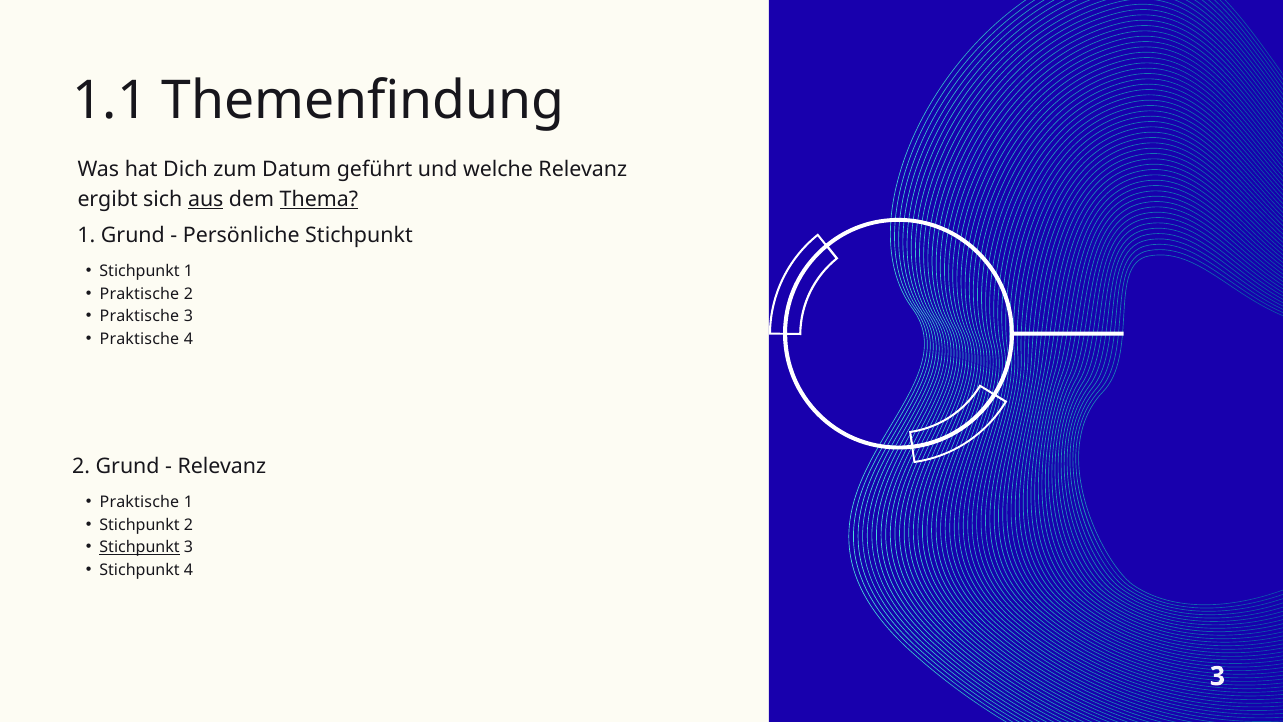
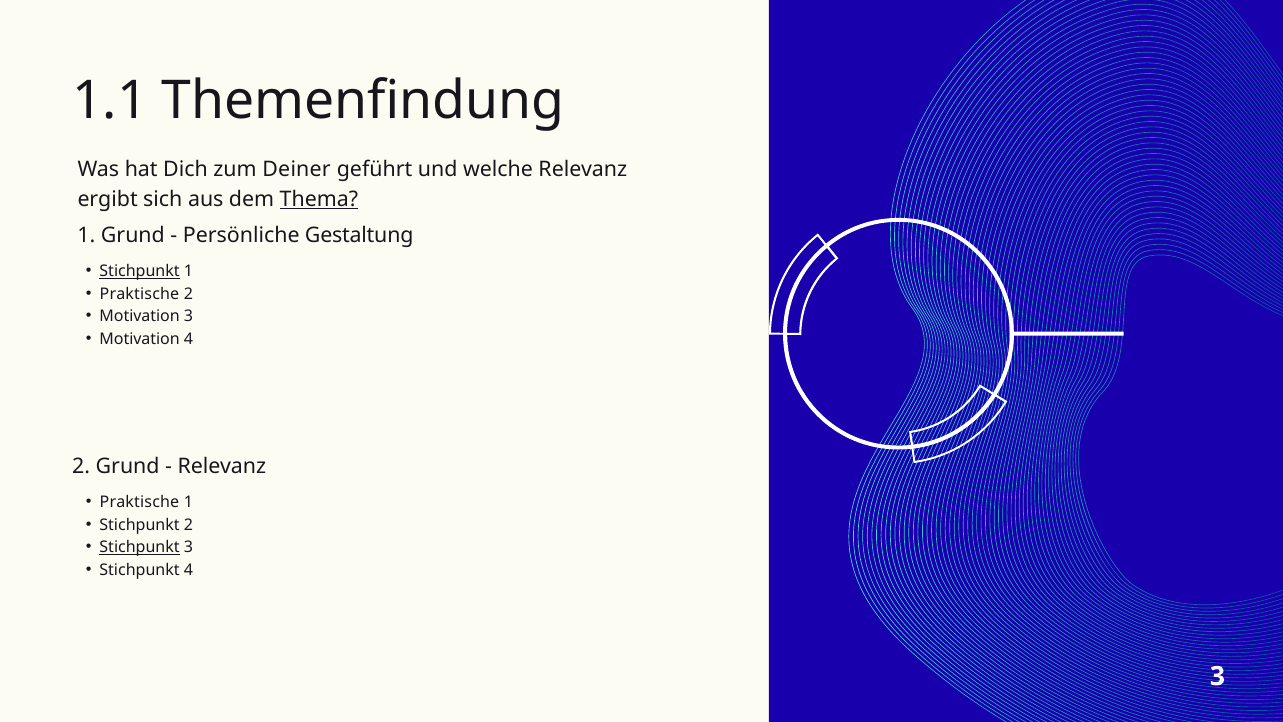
Datum: Datum -> Deiner (297, 169)
aus underline: present -> none (206, 199)
Persönliche Stichpunkt: Stichpunkt -> Gestaltung (359, 236)
Stichpunkt underline: none -> present (140, 271)
Praktische: Praktische -> Motivation (140, 316)
Praktische: Praktische -> Motivation (140, 339)
